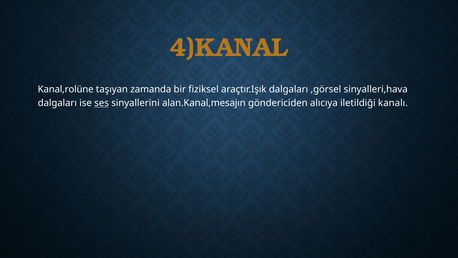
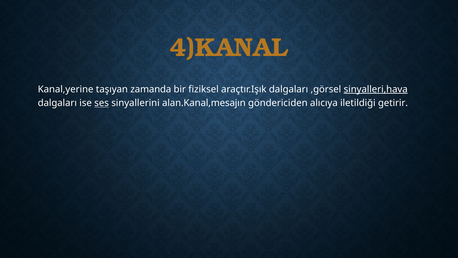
Kanal,rolüne: Kanal,rolüne -> Kanal,yerine (66, 89)
sinyalleri,hava underline: none -> present (376, 89)
kanalı: kanalı -> getirir (393, 103)
